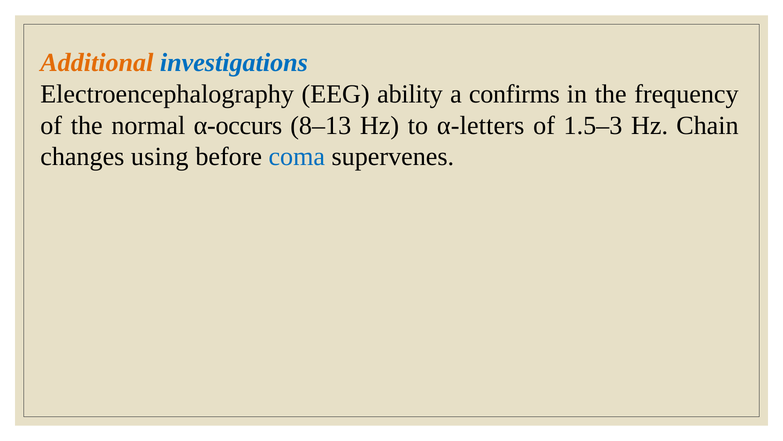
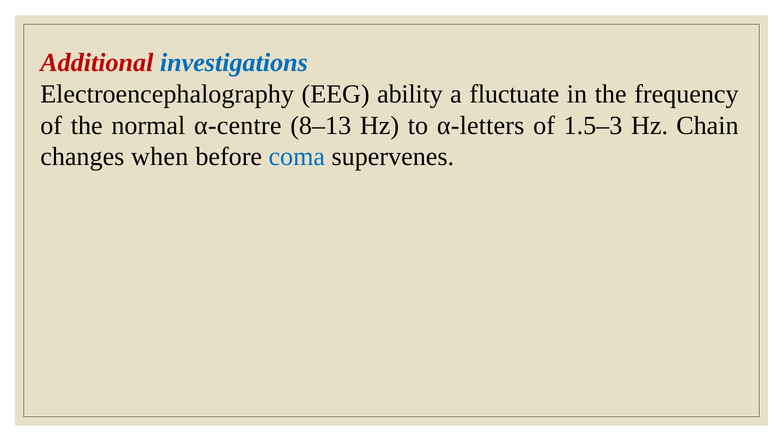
Additional colour: orange -> red (97, 63)
confirms: confirms -> fluctuate (514, 94)
α-occurs: α-occurs -> α-centre (238, 125)
using: using -> when (160, 157)
